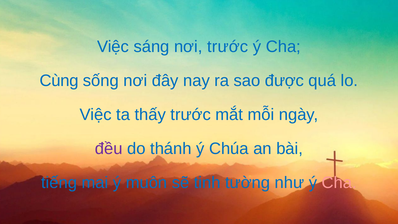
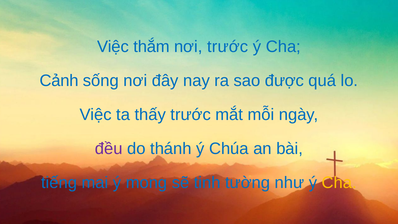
sáng: sáng -> thắm (152, 47)
Cùng: Cùng -> Cảnh (59, 81)
muôn: muôn -> mong (146, 182)
Cha colour: pink -> yellow (339, 182)
